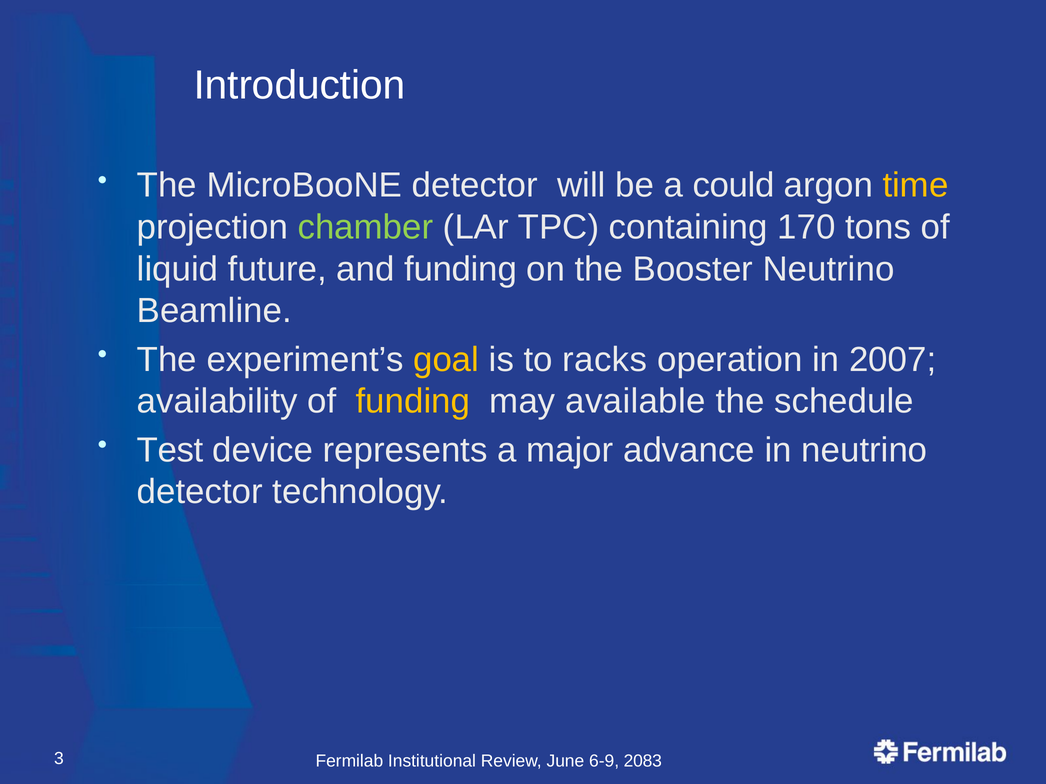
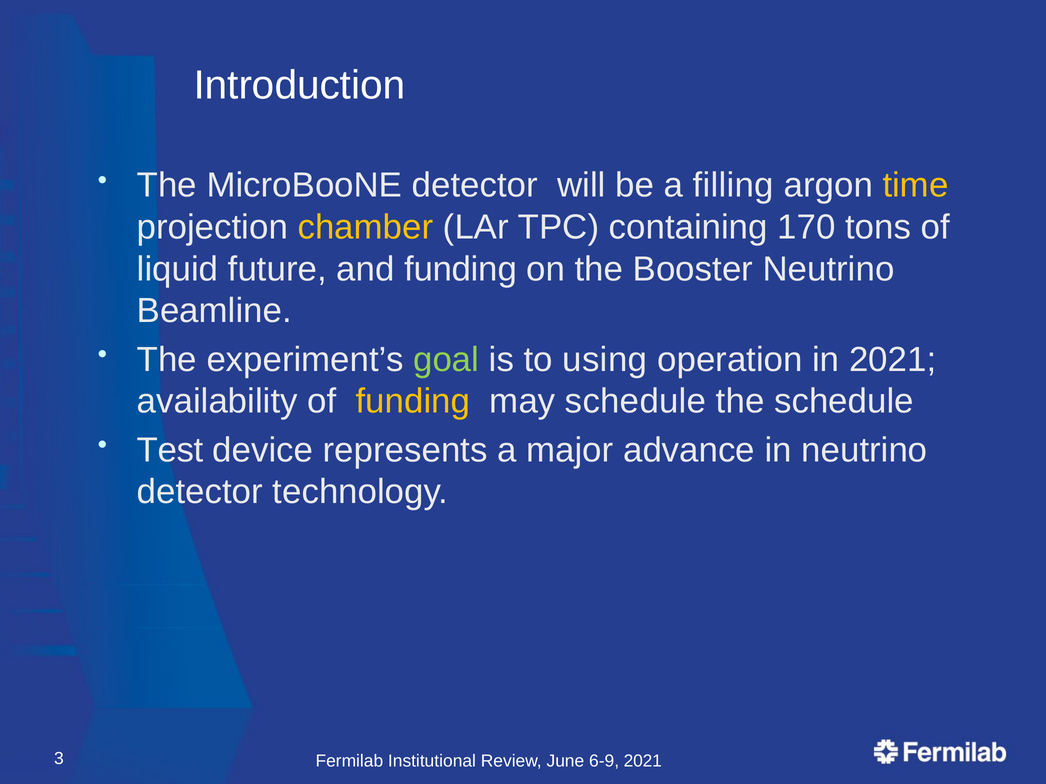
could: could -> filling (733, 185)
chamber colour: light green -> yellow (365, 227)
goal colour: yellow -> light green (446, 360)
racks: racks -> using (605, 360)
in 2007: 2007 -> 2021 (893, 360)
may available: available -> schedule (636, 402)
6-9 2083: 2083 -> 2021 (643, 761)
